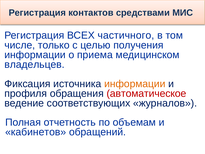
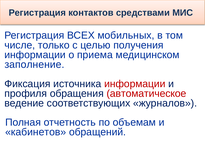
частичного: частичного -> мобильных (126, 35)
владельцев: владельцев -> заполнение (34, 64)
информации colour: orange -> red (135, 84)
